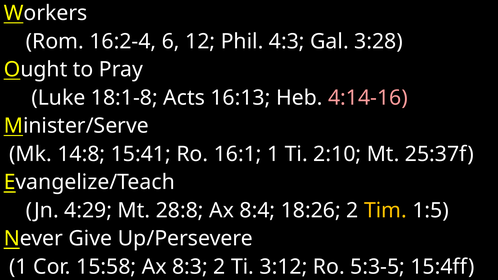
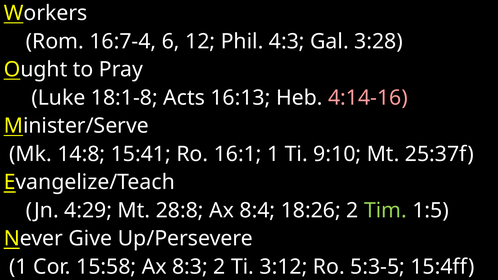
16:2-4: 16:2-4 -> 16:7-4 (123, 41)
2:10: 2:10 -> 9:10 (337, 154)
Tim colour: yellow -> light green (385, 211)
